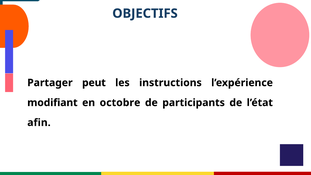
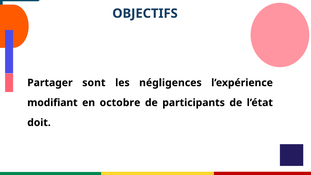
peut: peut -> sont (94, 83)
instructions: instructions -> négligences (170, 83)
afin: afin -> doit (39, 123)
